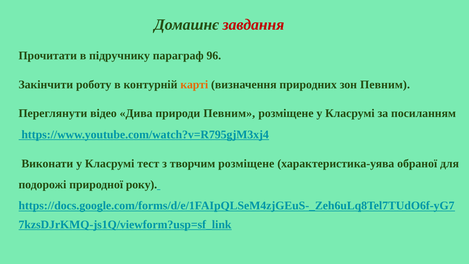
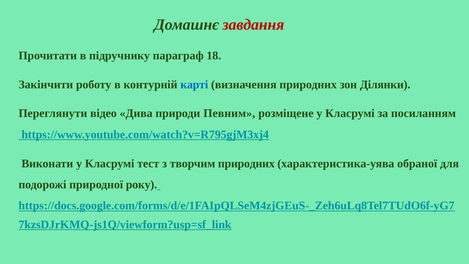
96: 96 -> 18 (214, 56)
карті colour: orange -> blue (194, 84)
зон Певним: Певним -> Ділянки (385, 84)
творчим розміщене: розміщене -> природних (246, 163)
